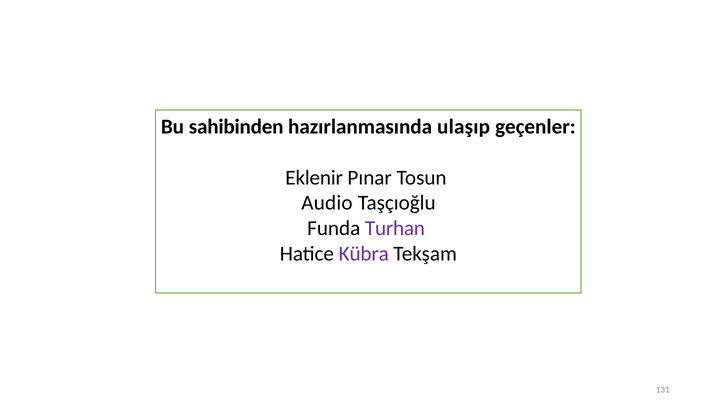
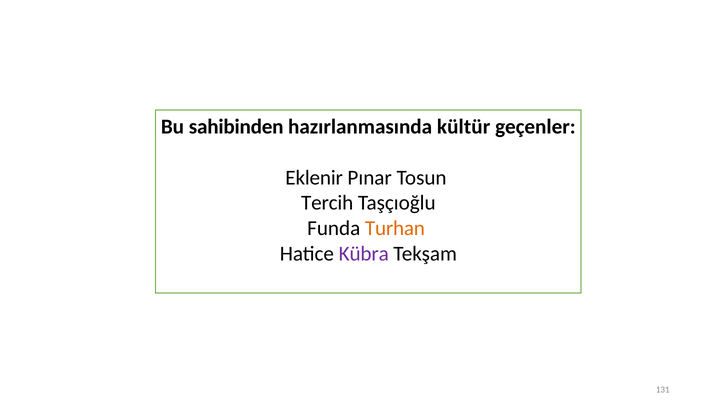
ulaşıp: ulaşıp -> kültür (464, 127)
Audio: Audio -> Tercih (327, 203)
Turhan colour: purple -> orange (395, 228)
